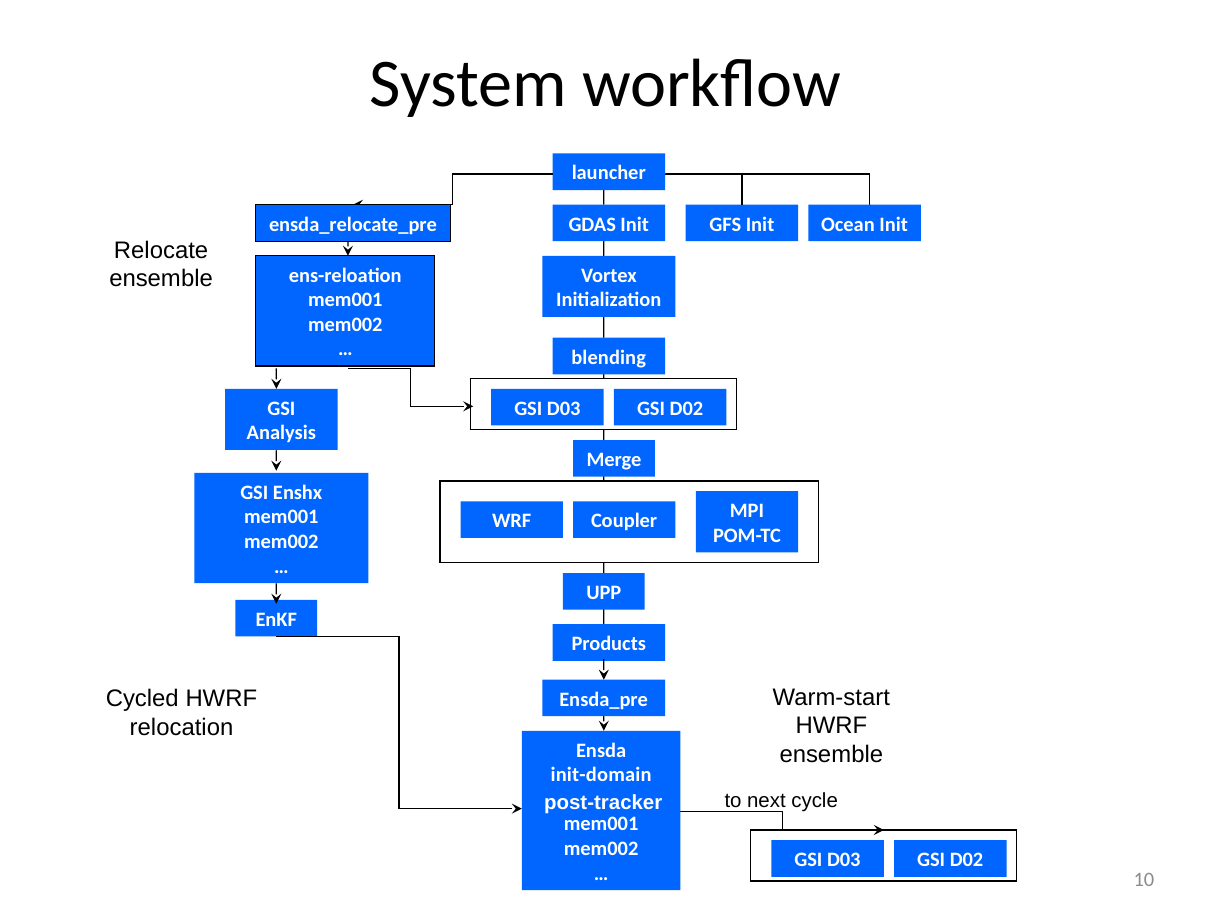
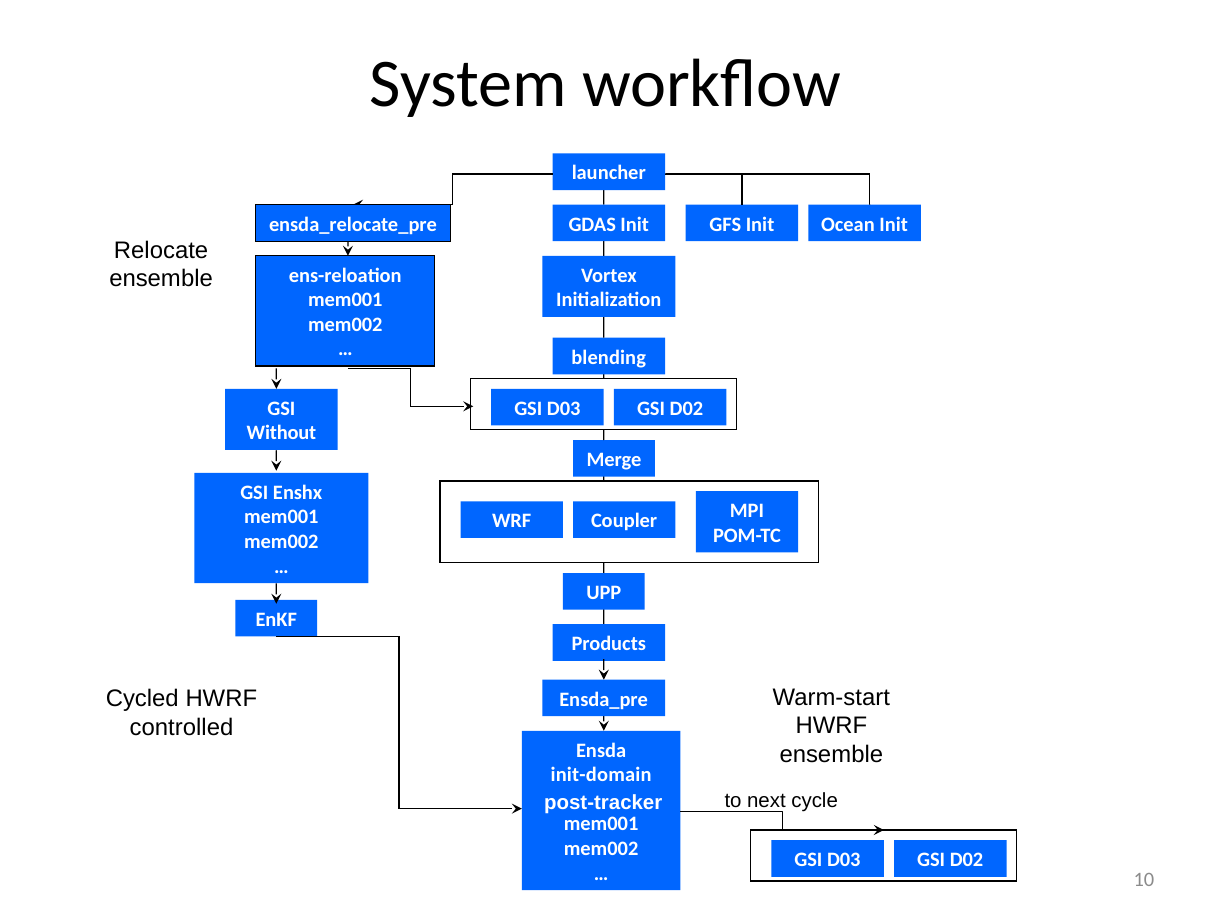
Analysis: Analysis -> Without (281, 433)
relocation: relocation -> controlled (182, 727)
